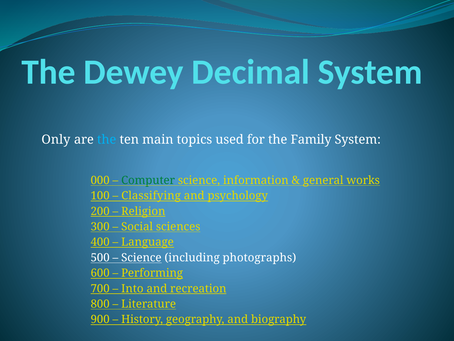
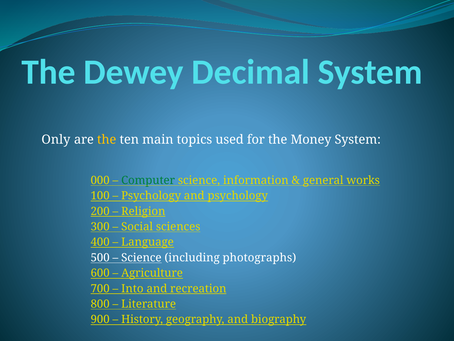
the colour: light blue -> yellow (107, 139)
Family: Family -> Money (311, 139)
Classifying: Classifying -> Psychology (151, 196)
Performing: Performing -> Agriculture (152, 273)
